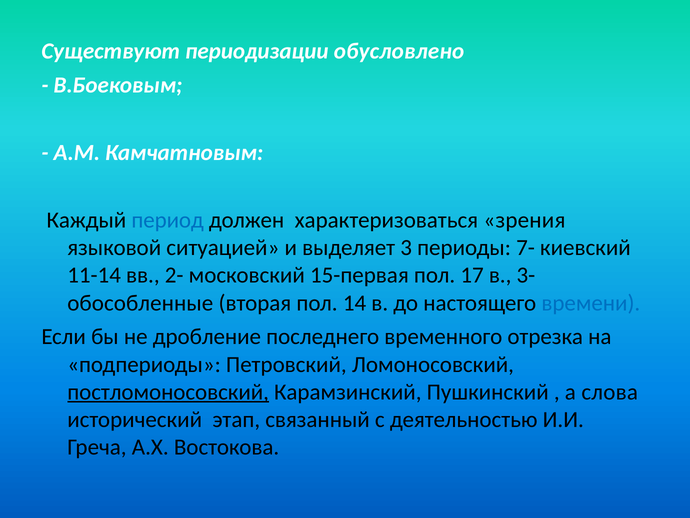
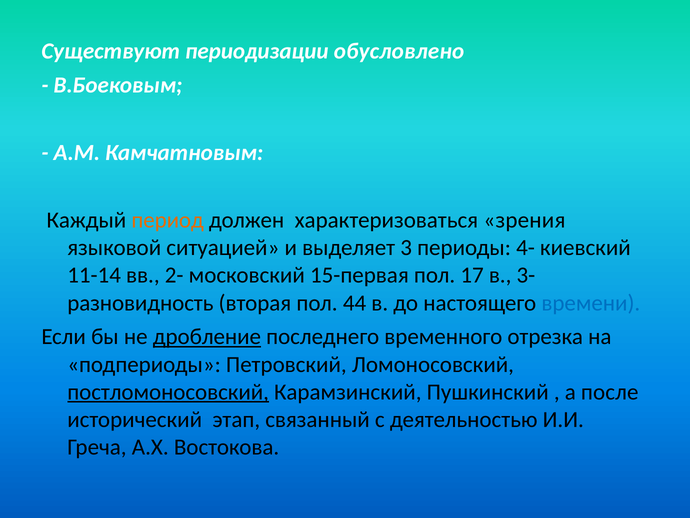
период colour: blue -> orange (168, 220)
7-: 7- -> 4- (525, 248)
обособленные: обособленные -> разновидность (140, 303)
14: 14 -> 44 (355, 303)
дробление underline: none -> present (207, 336)
слова: слова -> после (610, 392)
